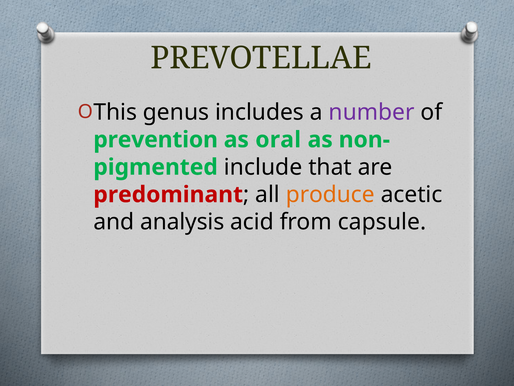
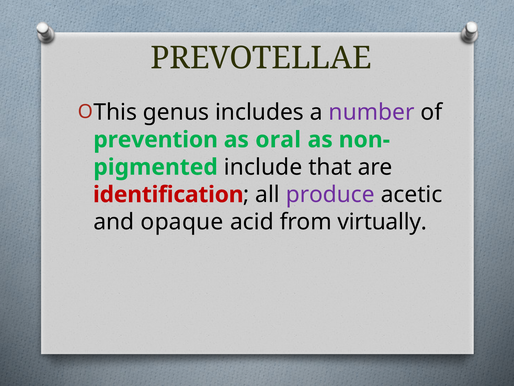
predominant: predominant -> identification (168, 194)
produce colour: orange -> purple (330, 194)
analysis: analysis -> opaque (182, 222)
capsule: capsule -> virtually (382, 222)
